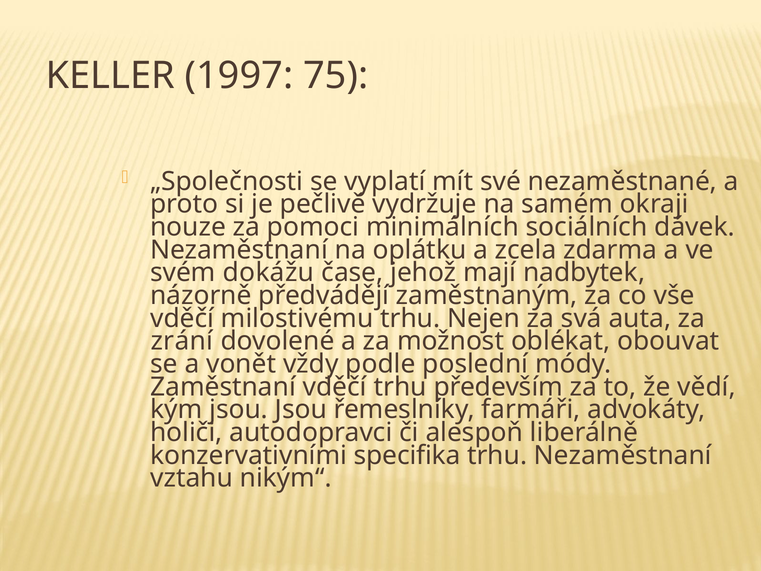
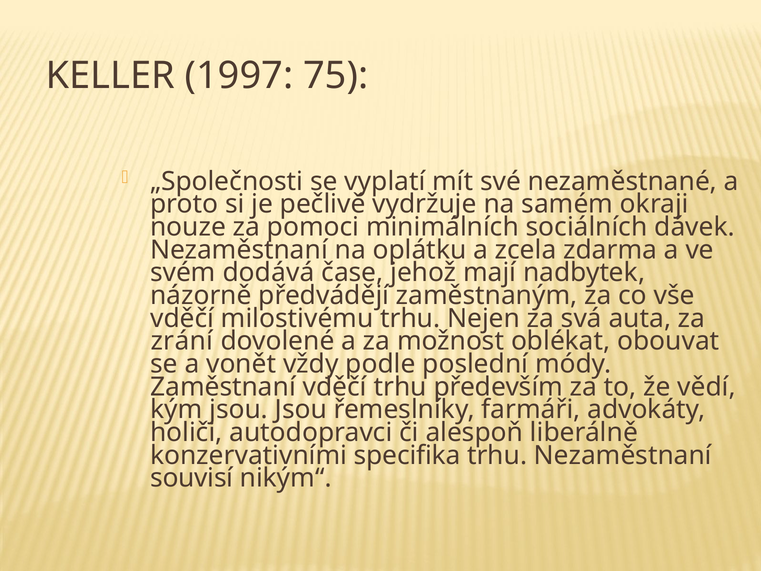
dokážu: dokážu -> dodává (269, 273)
vztahu: vztahu -> souvisí (192, 478)
